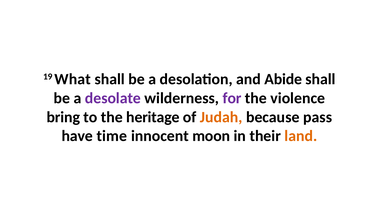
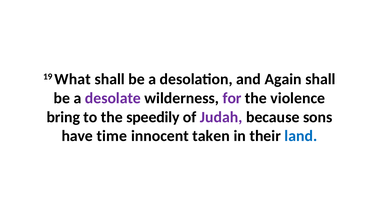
Abide: Abide -> Again (283, 79)
heritage: heritage -> speedily (153, 117)
Judah colour: orange -> purple (221, 117)
pass: pass -> sons (318, 117)
moon: moon -> taken (211, 136)
land colour: orange -> blue (301, 136)
